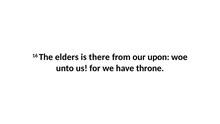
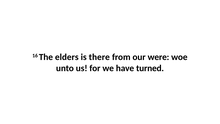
upon: upon -> were (158, 57)
throne: throne -> turned (150, 68)
